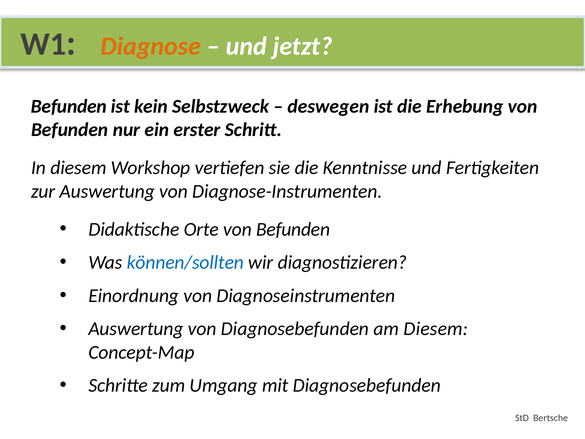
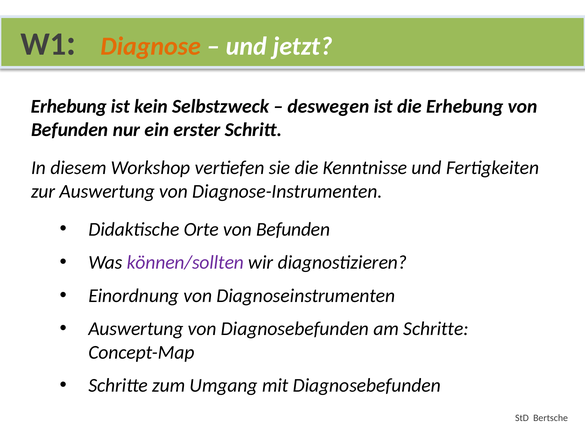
Befunden: Befunden -> Erhebung (69, 106)
können/sollten colour: blue -> purple (185, 262)
am Diesem: Diesem -> Schritte (436, 329)
